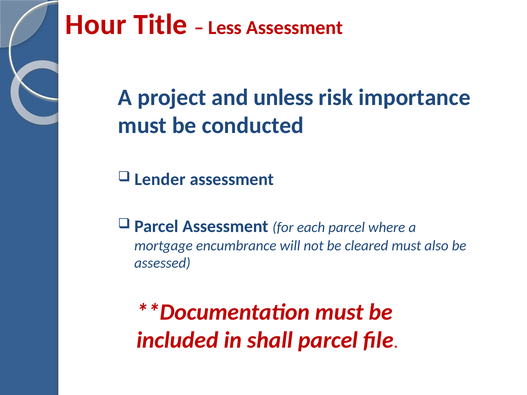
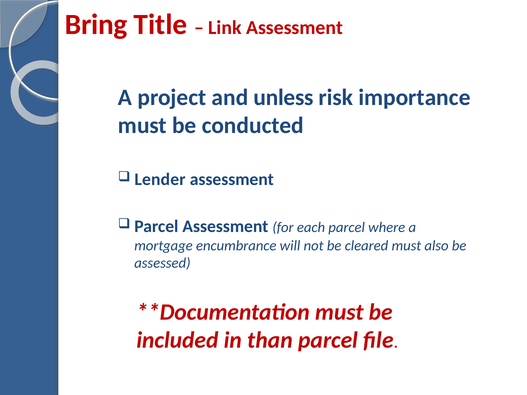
Hour: Hour -> Bring (96, 25)
Less: Less -> Link (225, 28)
shall: shall -> than (270, 340)
